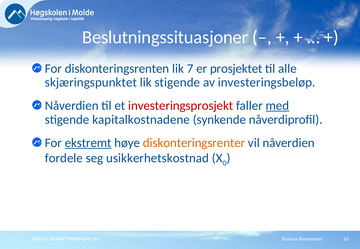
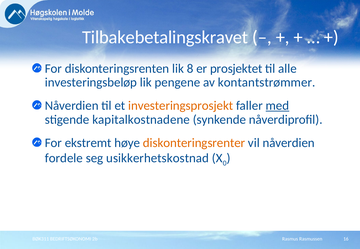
Beslutningssituasjoner: Beslutningssituasjoner -> Tilbakebetalingskravet (165, 37)
7: 7 -> 8 (190, 69)
skjæringspunktet: skjæringspunktet -> investeringsbeløp (91, 83)
lik stigende: stigende -> pengene (177, 83)
investeringsbeløp: investeringsbeløp -> kontantstrømmer (267, 83)
investeringsprosjekt colour: red -> orange (181, 106)
ekstremt underline: present -> none (88, 143)
